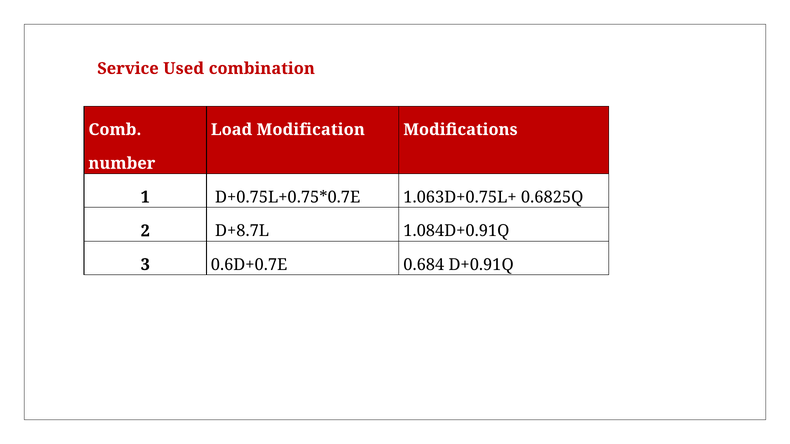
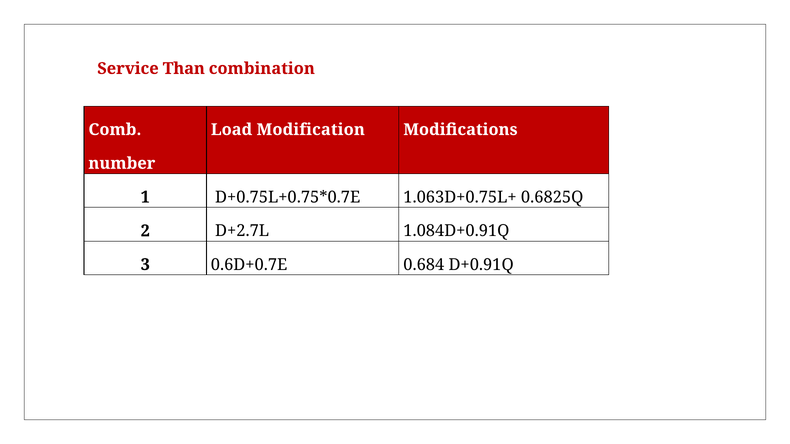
Used: Used -> Than (184, 69)
D+8.7L: D+8.7L -> D+2.7L (242, 231)
